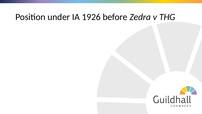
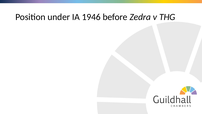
1926: 1926 -> 1946 (91, 17)
